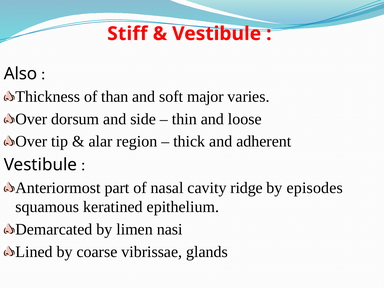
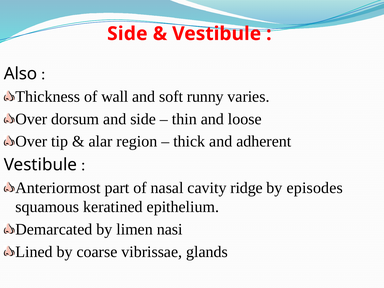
Stiff: Stiff -> Side (127, 34)
than: than -> wall (115, 97)
major: major -> runny (205, 97)
